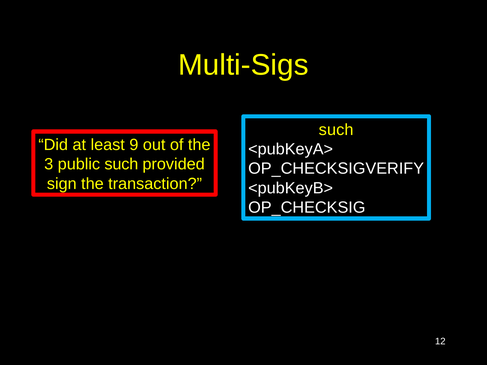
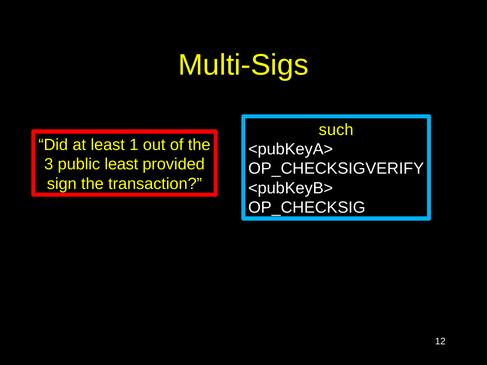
9: 9 -> 1 (134, 145)
public such: such -> least (121, 164)
